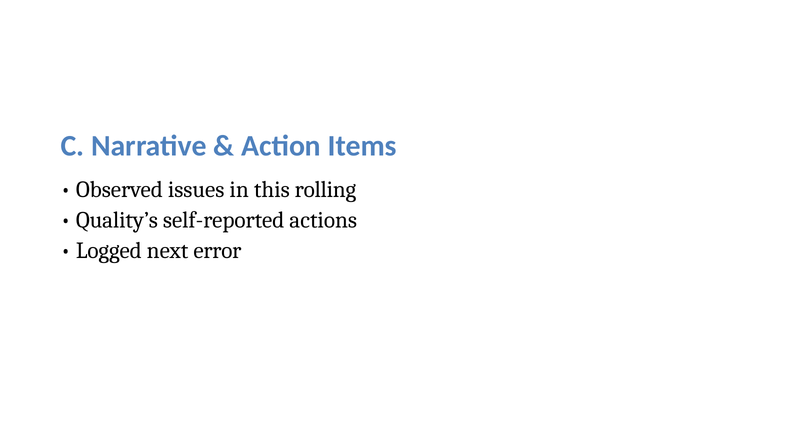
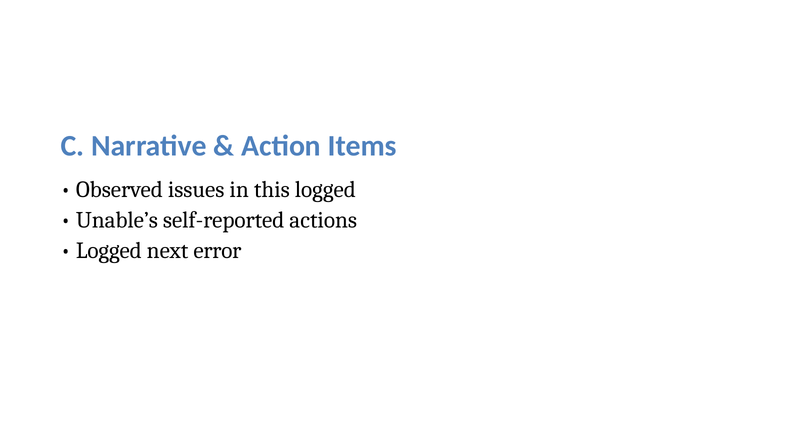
this rolling: rolling -> logged (325, 189)
Quality’s: Quality’s -> Unable’s (117, 220)
